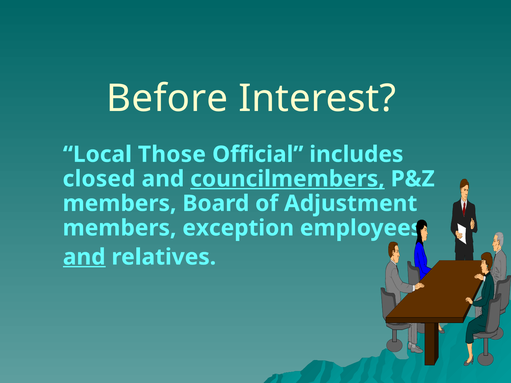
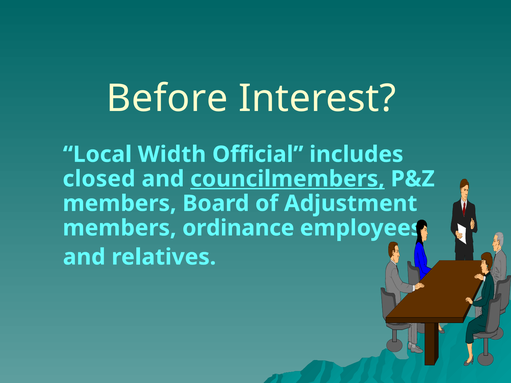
Those: Those -> Width (172, 154)
exception: exception -> ordinance (238, 228)
and underline: present -> none (84, 257)
